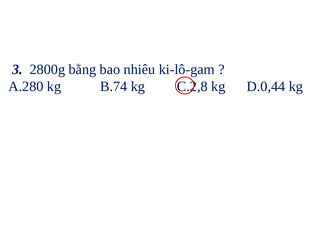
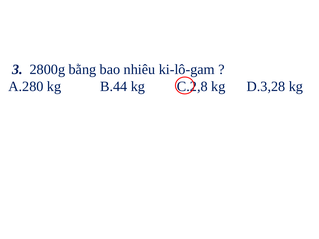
B.74: B.74 -> B.44 (114, 87)
D.0,44: D.0,44 -> D.3,28 (266, 87)
